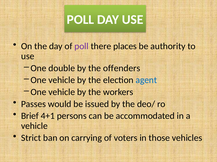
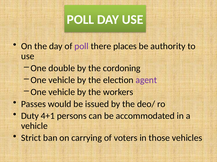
offenders: offenders -> cordoning (122, 68)
agent colour: blue -> purple (146, 80)
Brief: Brief -> Duty (30, 116)
